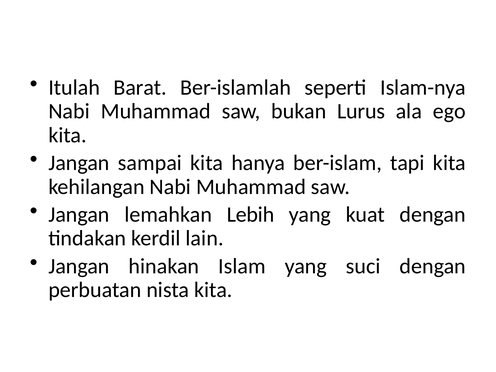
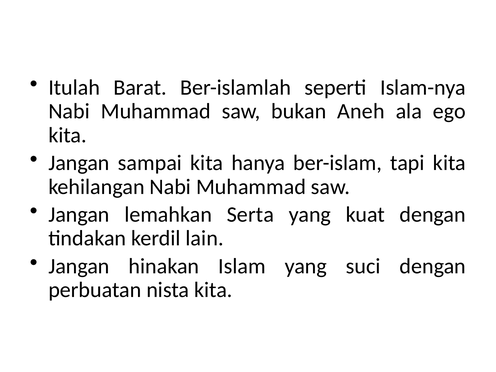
Lurus: Lurus -> Aneh (361, 111)
Lebih: Lebih -> Serta (250, 215)
